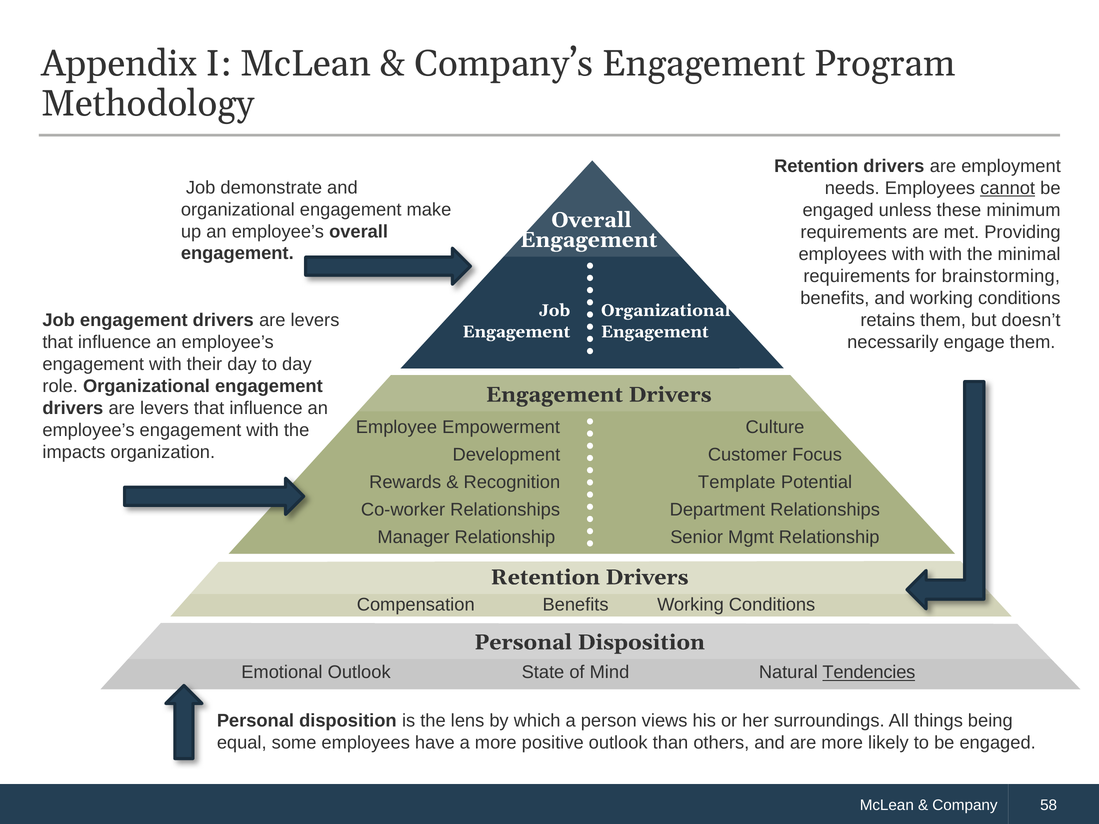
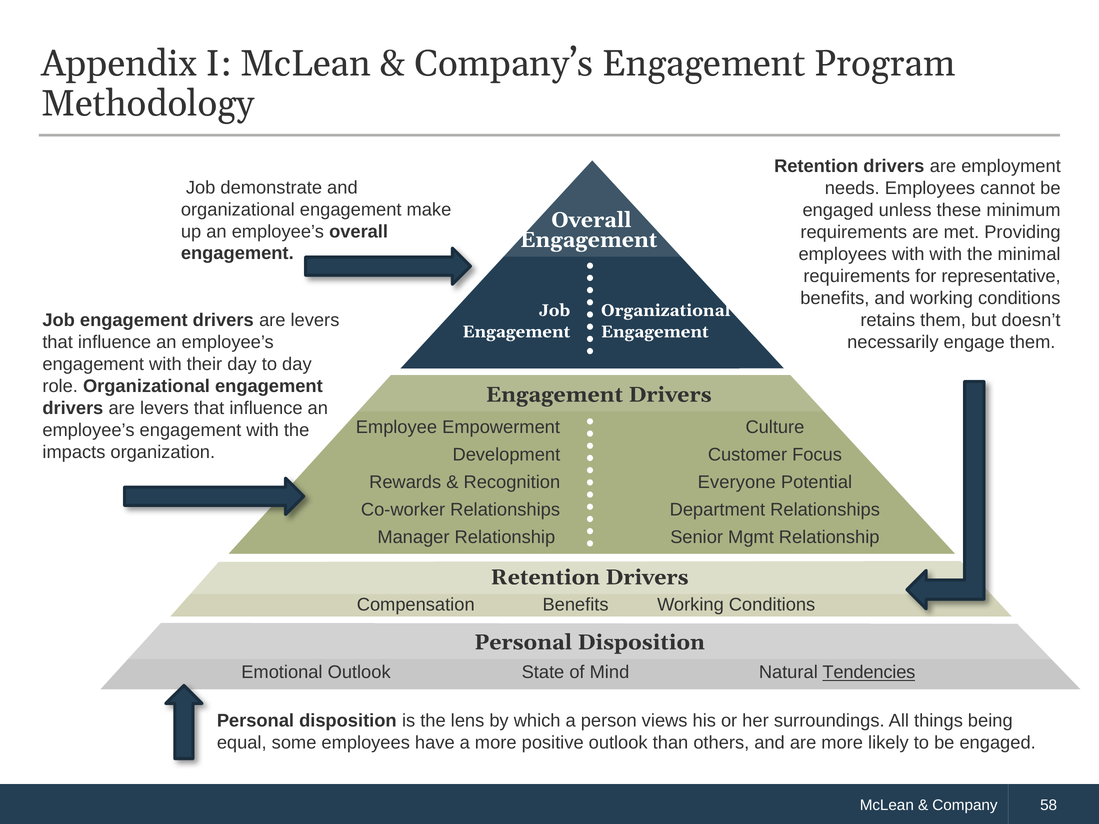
cannot underline: present -> none (1008, 188)
brainstorming: brainstorming -> representative (1001, 276)
Template: Template -> Everyone (737, 482)
